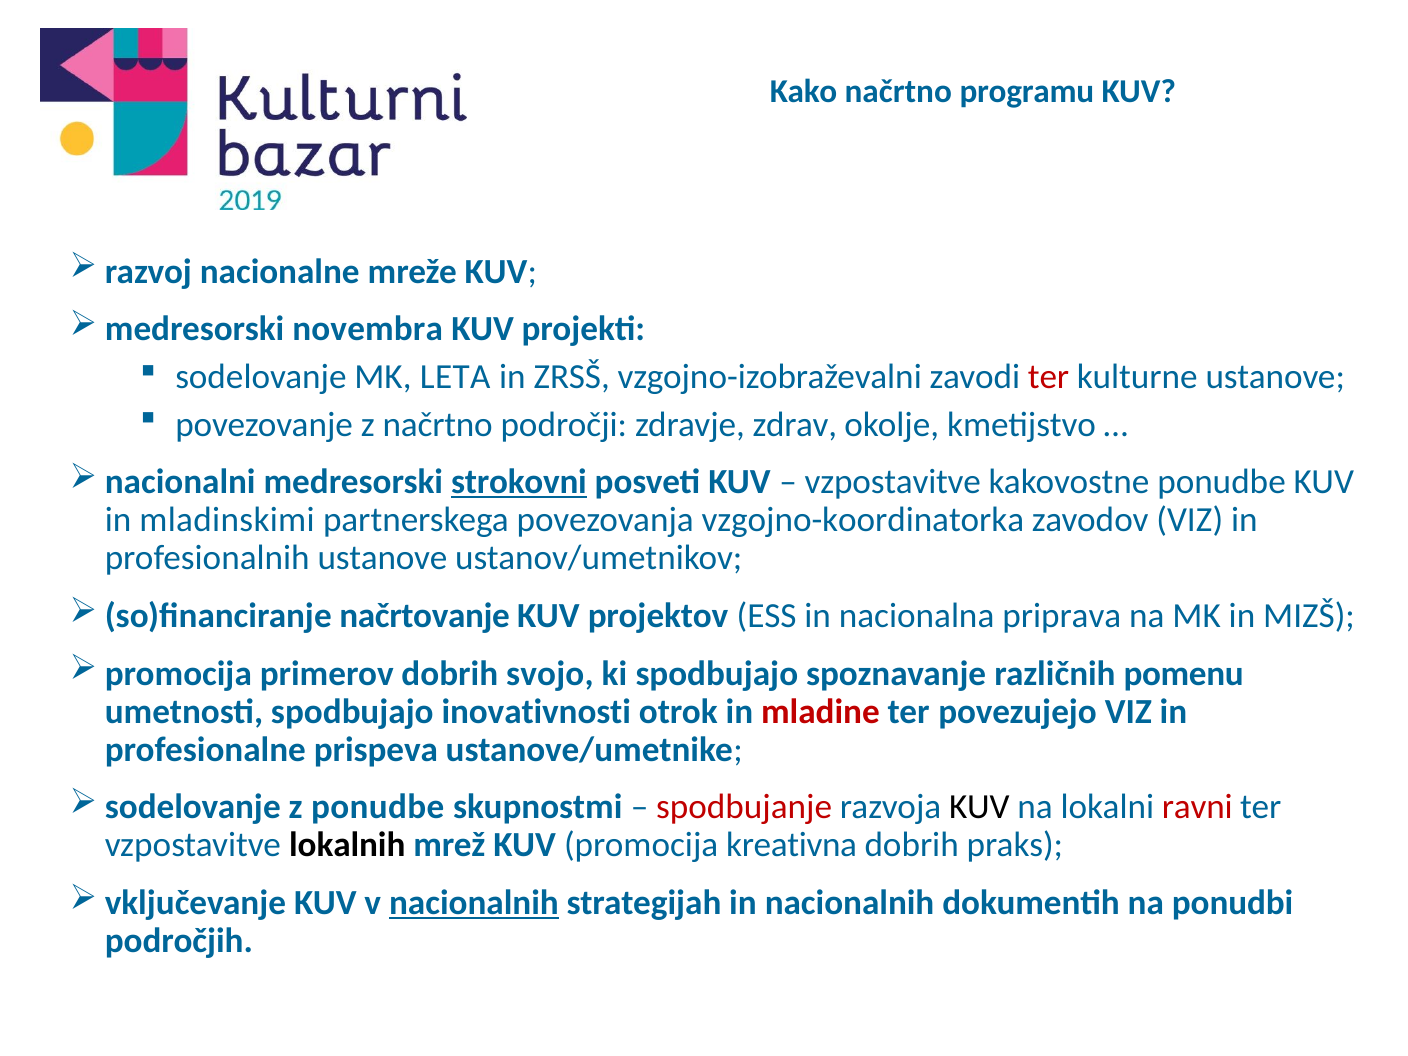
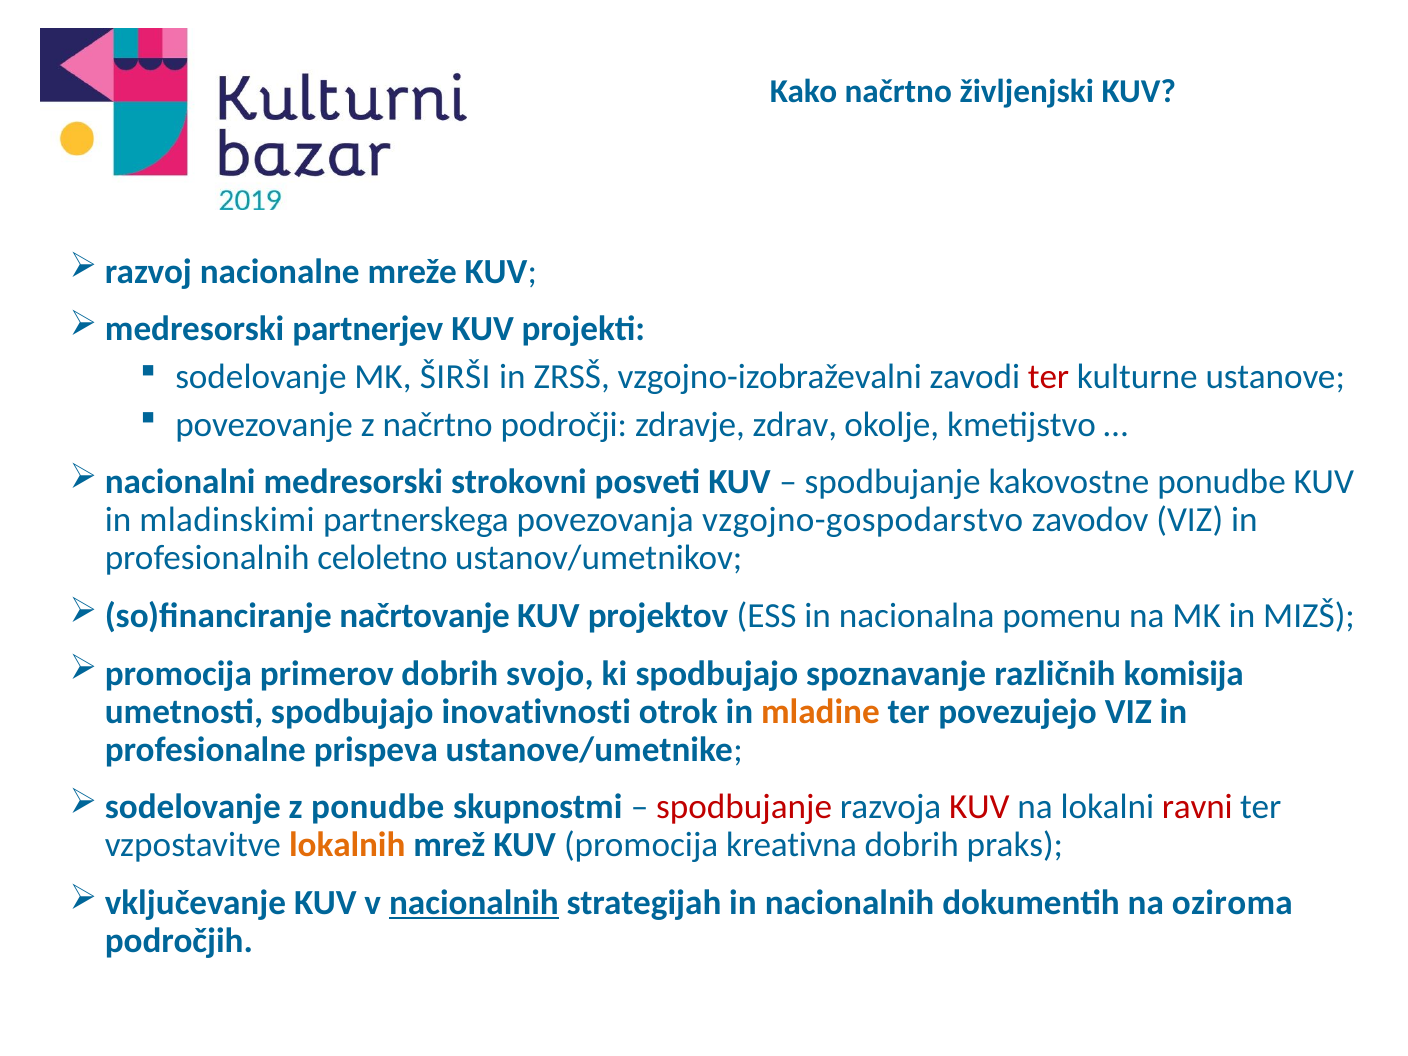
programu: programu -> življenjski (1027, 92)
novembra: novembra -> partnerjev (368, 329)
LETA: LETA -> ŠIRŠI (455, 377)
strokovni underline: present -> none (519, 482)
vzpostavitve: vzpostavitve -> spodbujanje (893, 482)
vzgojno-koordinatorka: vzgojno-koordinatorka -> vzgojno-gospodarstvo (863, 520)
profesionalnih ustanove: ustanove -> celoletno (383, 558)
priprava: priprava -> pomenu (1062, 616)
pomenu: pomenu -> komisija (1184, 673)
mladine colour: red -> orange (820, 711)
KUV colour: black -> red (979, 807)
lokalnih colour: black -> orange (347, 845)
ponudbi: ponudbi -> oziroma (1232, 903)
